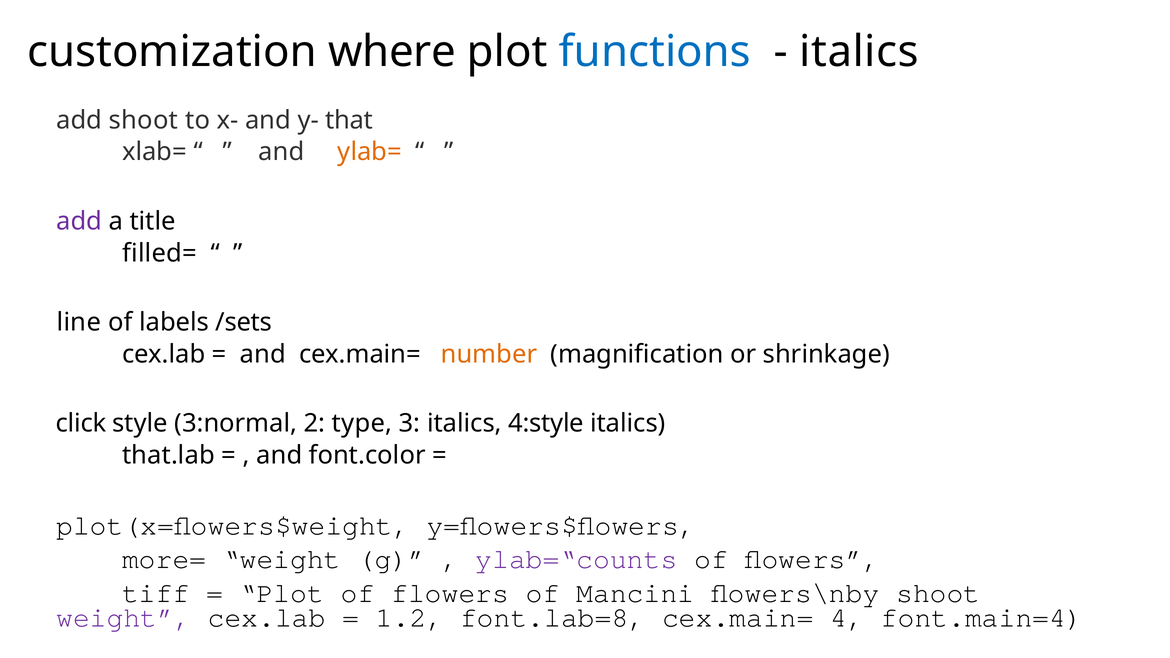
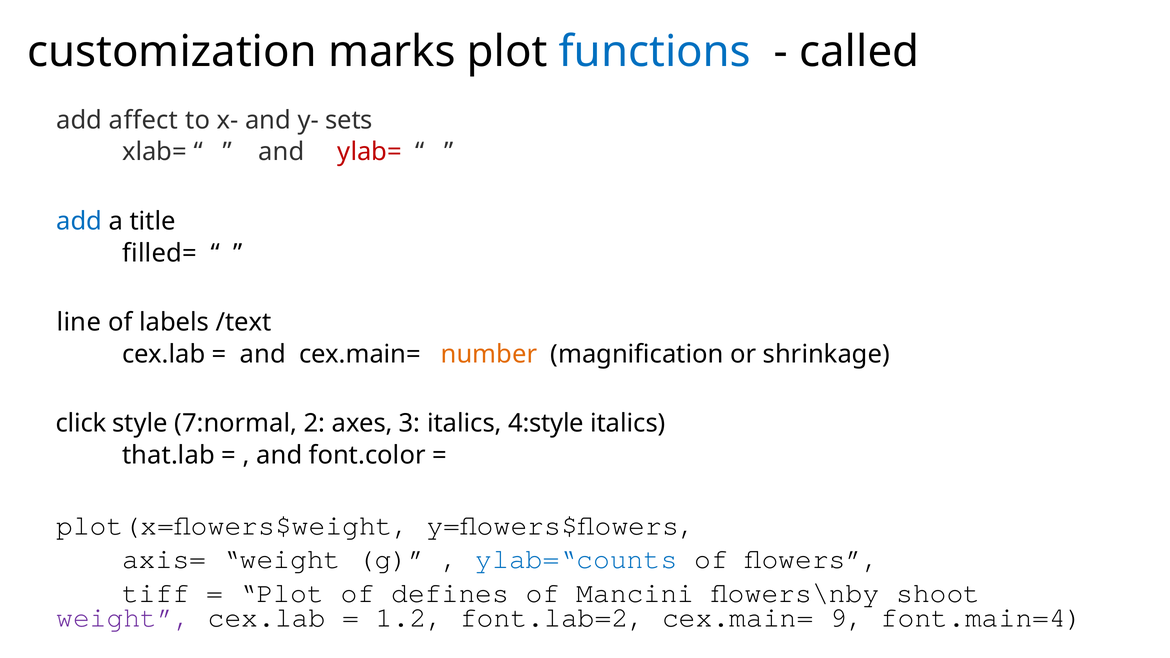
where: where -> marks (392, 52)
italics: italics -> called (859, 52)
add shoot: shoot -> affect (144, 120)
that: that -> sets (349, 120)
ylab= colour: orange -> red (370, 152)
add colour: purple -> blue (79, 221)
/sets: /sets -> /text (244, 322)
3:normal: 3:normal -> 7:normal (236, 423)
type: type -> axes (362, 423)
more=: more= -> axis= (164, 559)
ylab=“counts colour: purple -> blue (576, 559)
Plot of flowers: flowers -> defines (450, 593)
font.lab=8: font.lab=8 -> font.lab=2 (553, 618)
4: 4 -> 9 (847, 618)
